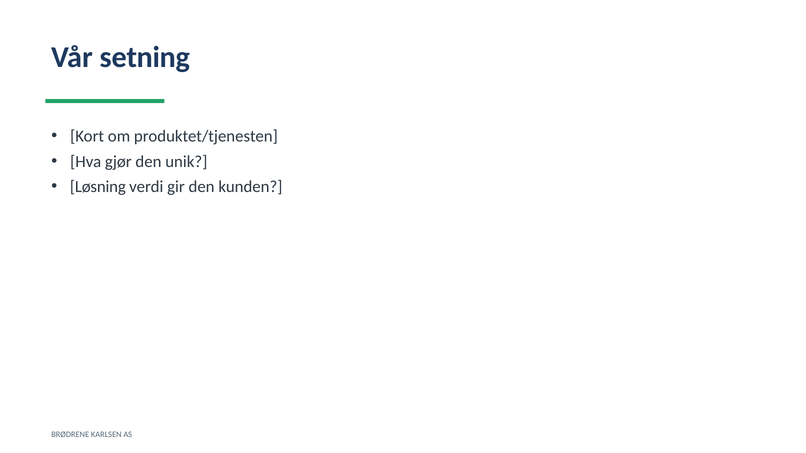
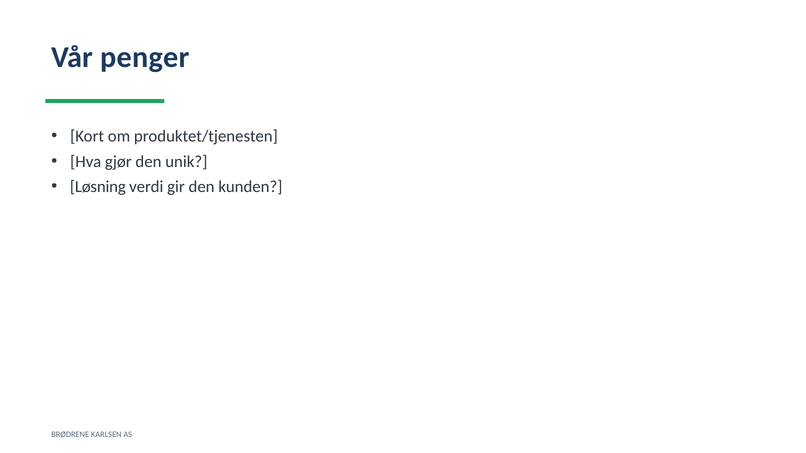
setning: setning -> penger (145, 58)
